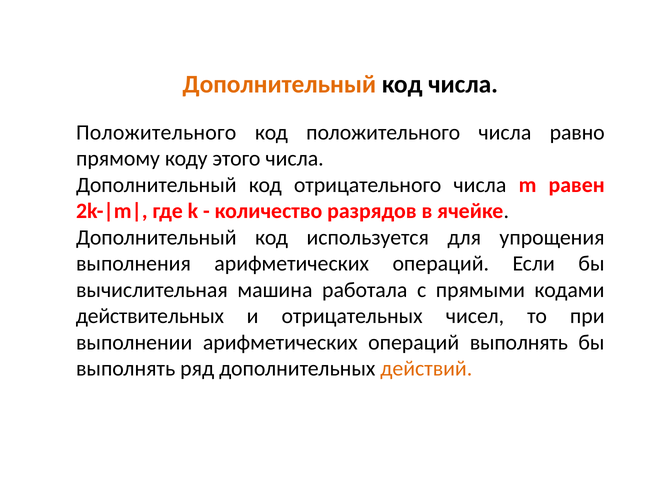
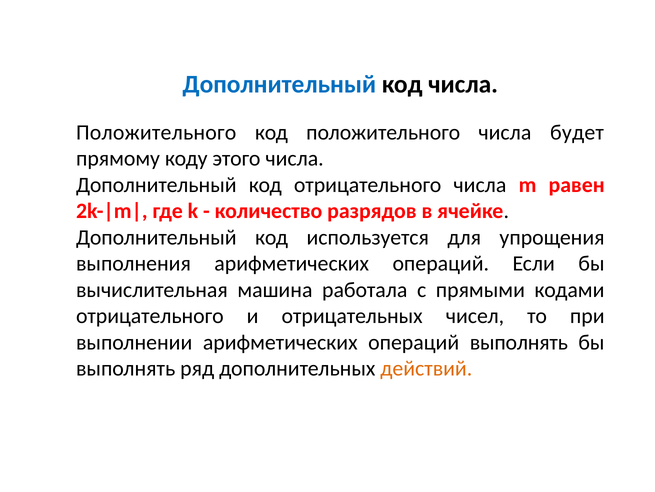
Дополнительный colour: orange -> blue (279, 84)
равно: равно -> будет (577, 132)
действительных: действительных -> отрицательного (150, 316)
